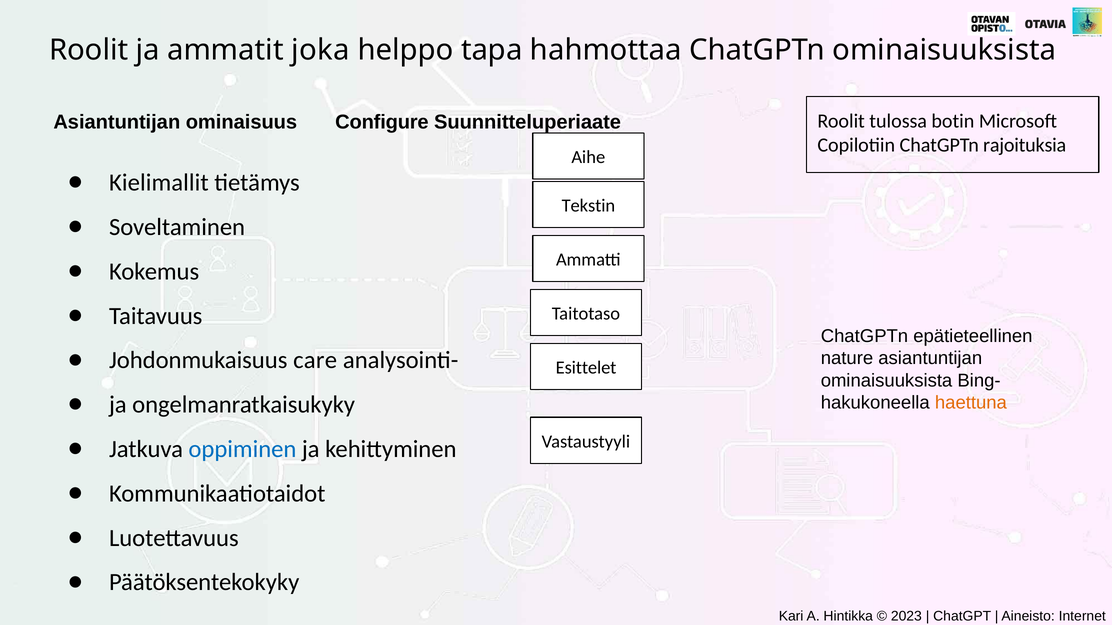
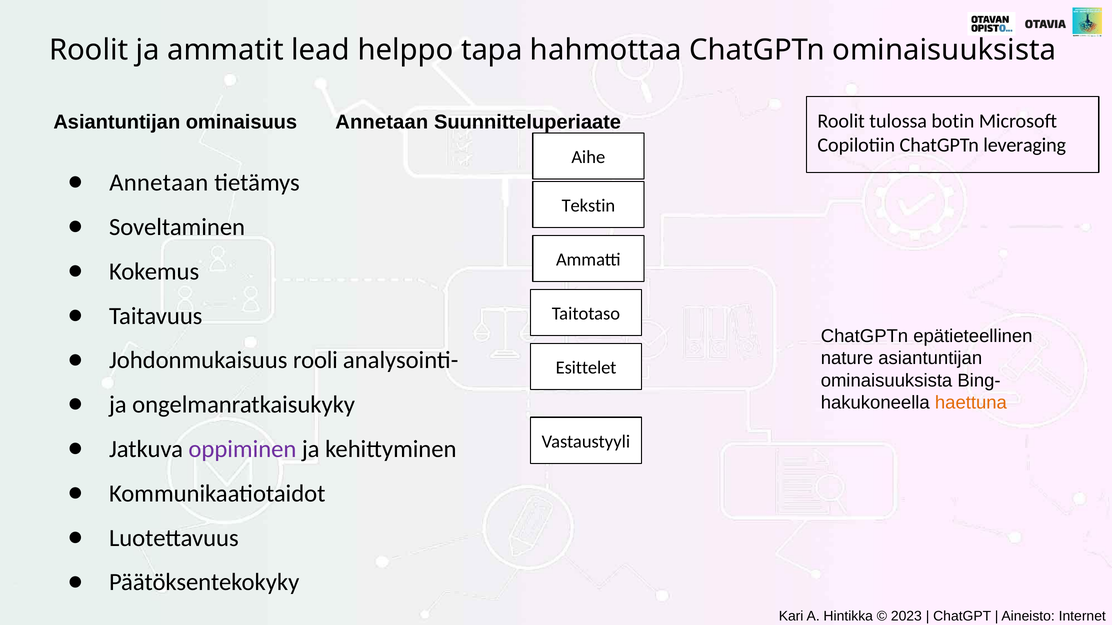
joka: joka -> lead (321, 50)
ominaisuus Configure: Configure -> Annetaan (382, 122)
rajoituksia: rajoituksia -> leveraging (1025, 145)
Kielimallit: Kielimallit -> Annetaan (159, 183)
care: care -> rooli (315, 361)
oppiminen colour: blue -> purple (242, 450)
